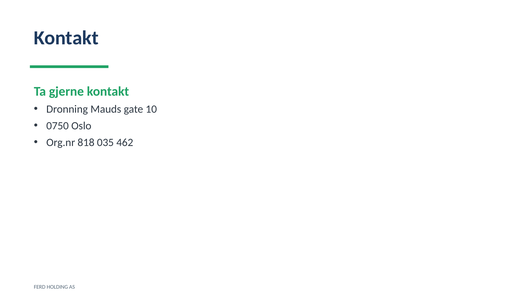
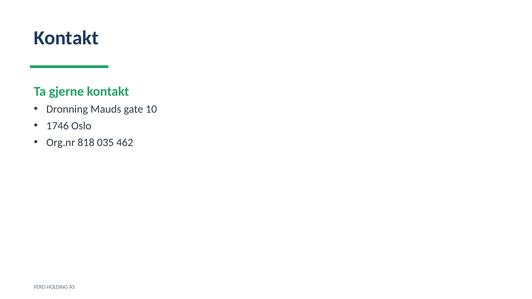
0750: 0750 -> 1746 (58, 126)
